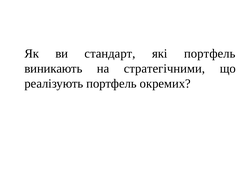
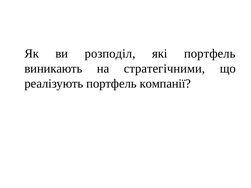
стандарт: стандарт -> розподіл (110, 54)
окремих: окремих -> компанії (165, 84)
